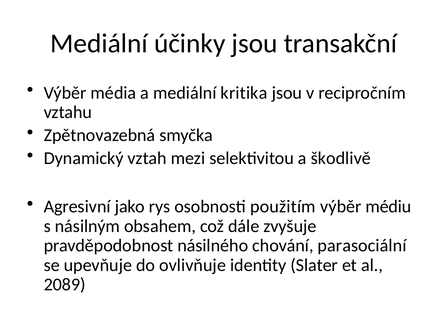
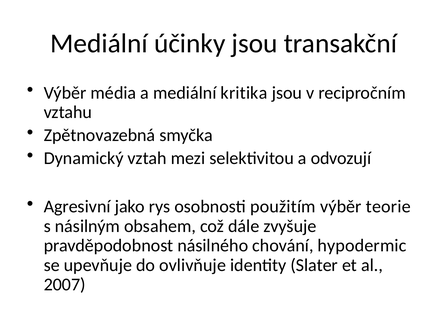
škodlivě: škodlivě -> odvozují (341, 158)
médiu: médiu -> teorie (388, 207)
parasociální: parasociální -> hypodermic (362, 246)
2089: 2089 -> 2007 (65, 285)
